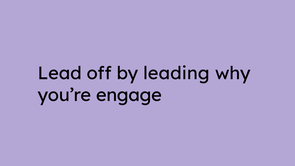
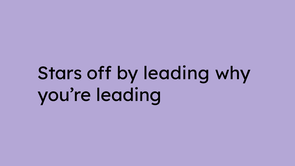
Lead: Lead -> Stars (60, 73)
you’re engage: engage -> leading (129, 95)
